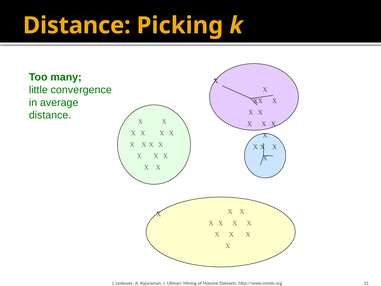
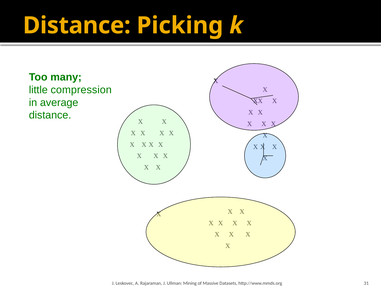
convergence: convergence -> compression (81, 90)
